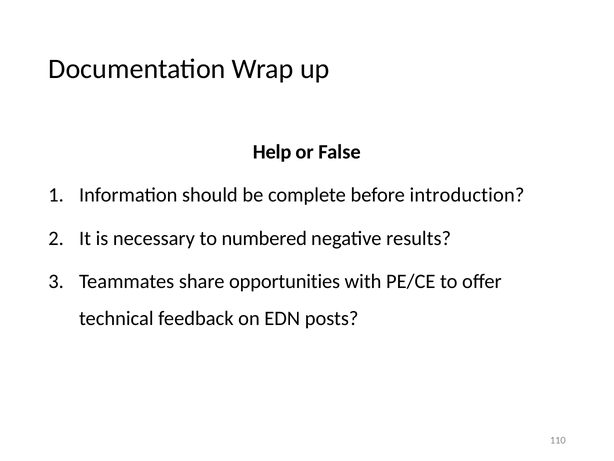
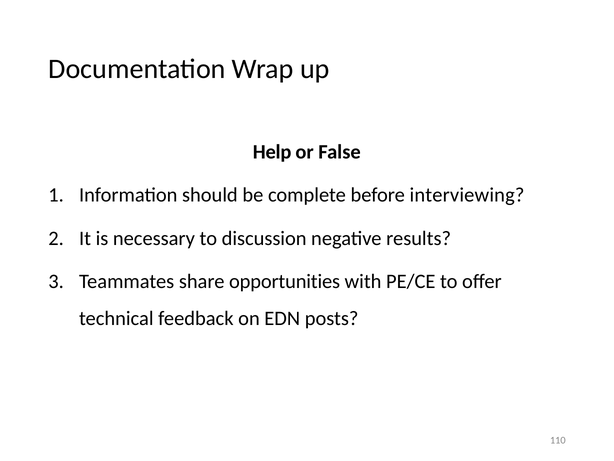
introduction: introduction -> interviewing (467, 195)
numbered: numbered -> discussion (264, 238)
